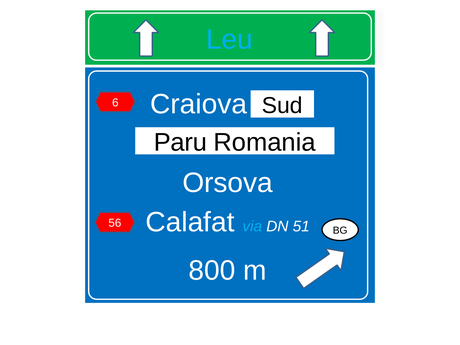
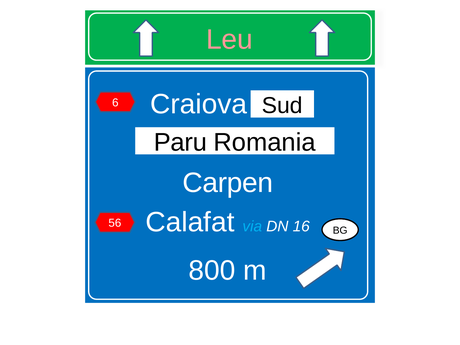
Leu colour: light blue -> pink (229, 40)
Orsova: Orsova -> Carpen (228, 183)
51: 51 -> 16 (301, 227)
